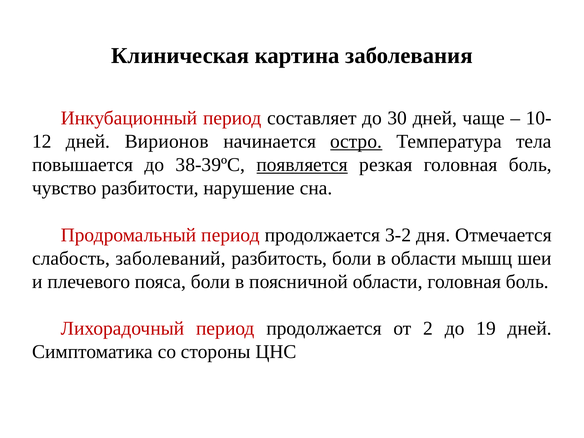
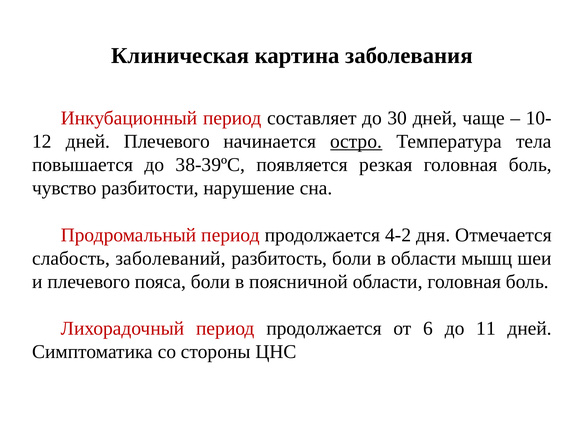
дней Вирионов: Вирионов -> Плечевого (167, 141)
появляется underline: present -> none (302, 165)
3-2: 3-2 -> 4-2 (398, 235)
2: 2 -> 6 (428, 328)
19: 19 -> 11 (486, 328)
